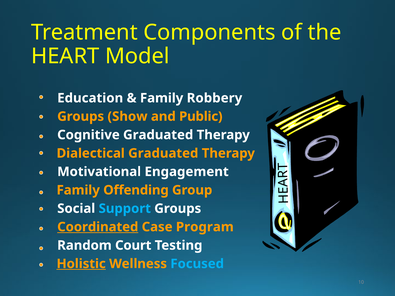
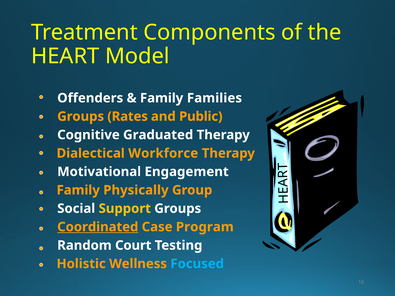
Education: Education -> Offenders (90, 98)
Robbery: Robbery -> Families (214, 98)
Show: Show -> Rates (128, 117)
Dialectical Graduated: Graduated -> Workforce (163, 153)
Offending: Offending -> Physically (136, 190)
Support colour: light blue -> yellow (125, 209)
Holistic underline: present -> none (81, 264)
